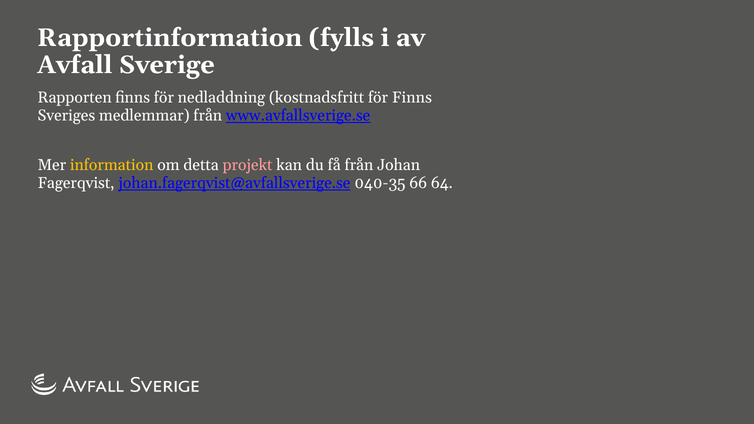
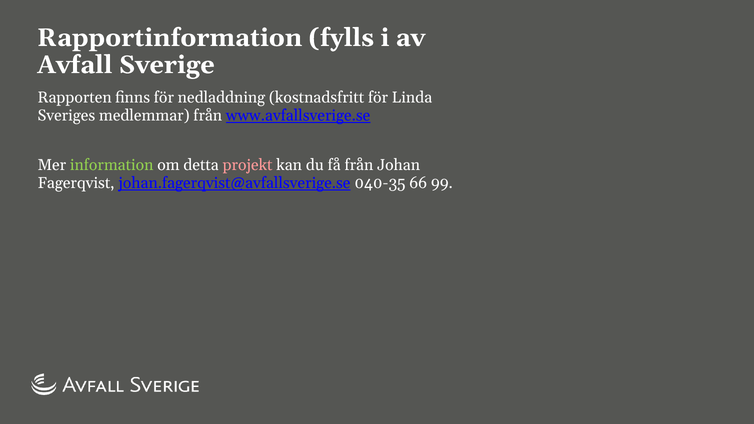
för Finns: Finns -> Linda (412, 98)
information colour: yellow -> light green (112, 165)
64: 64 -> 99 (442, 183)
